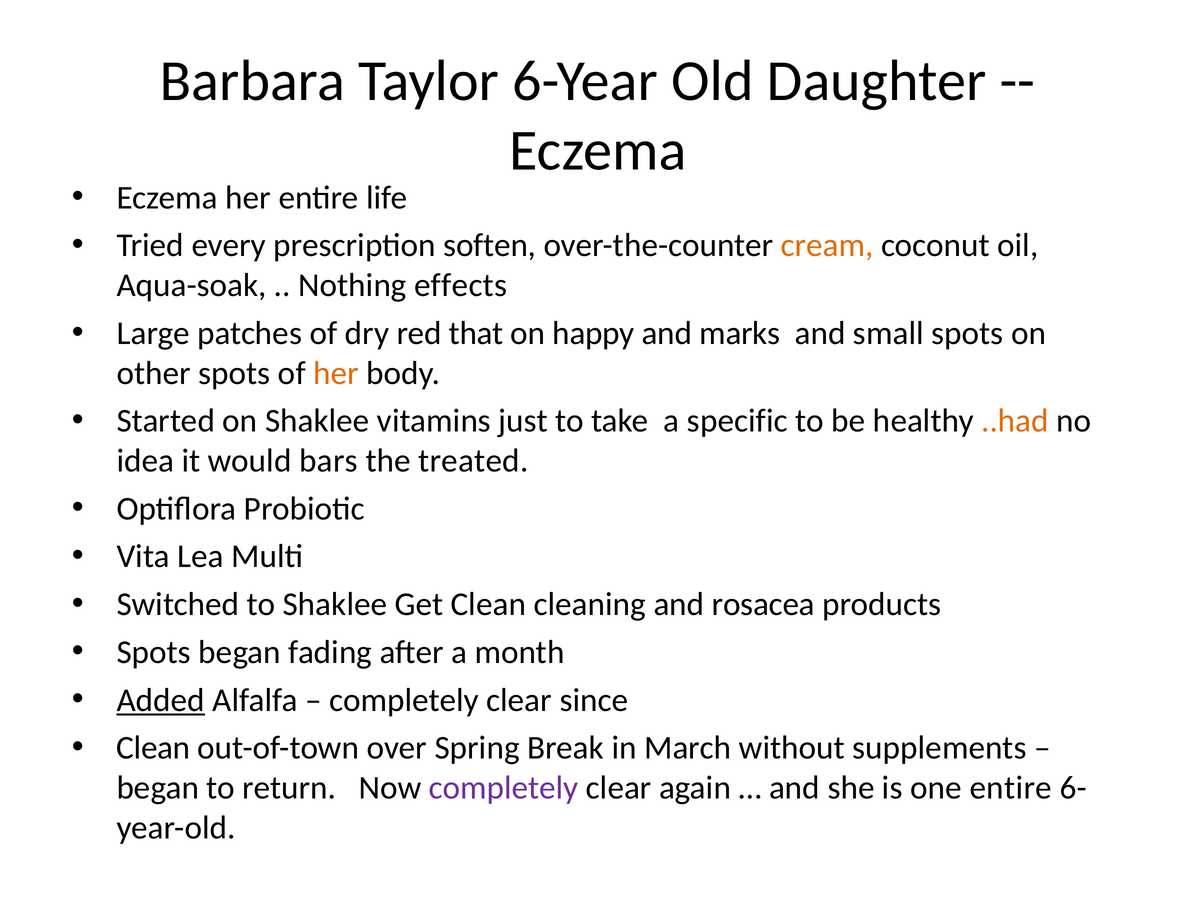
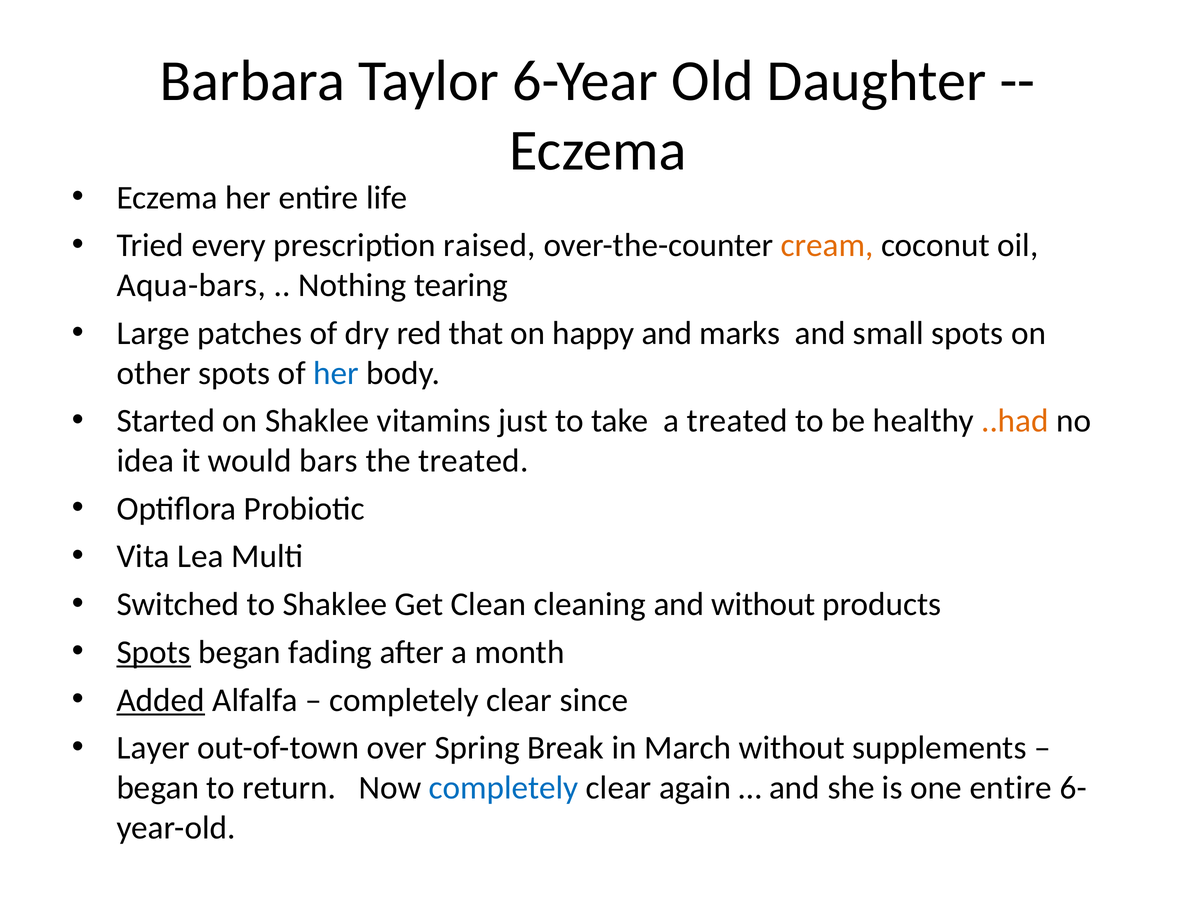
soften: soften -> raised (490, 246)
Aqua-soak: Aqua-soak -> Aqua-bars (191, 285)
effects: effects -> tearing (461, 285)
her colour: orange -> blue (336, 373)
a specific: specific -> treated (737, 421)
and rosacea: rosacea -> without (763, 604)
Spots underline: none -> present (154, 652)
Clean: Clean -> Layer (153, 748)
completely colour: purple -> blue (504, 788)
